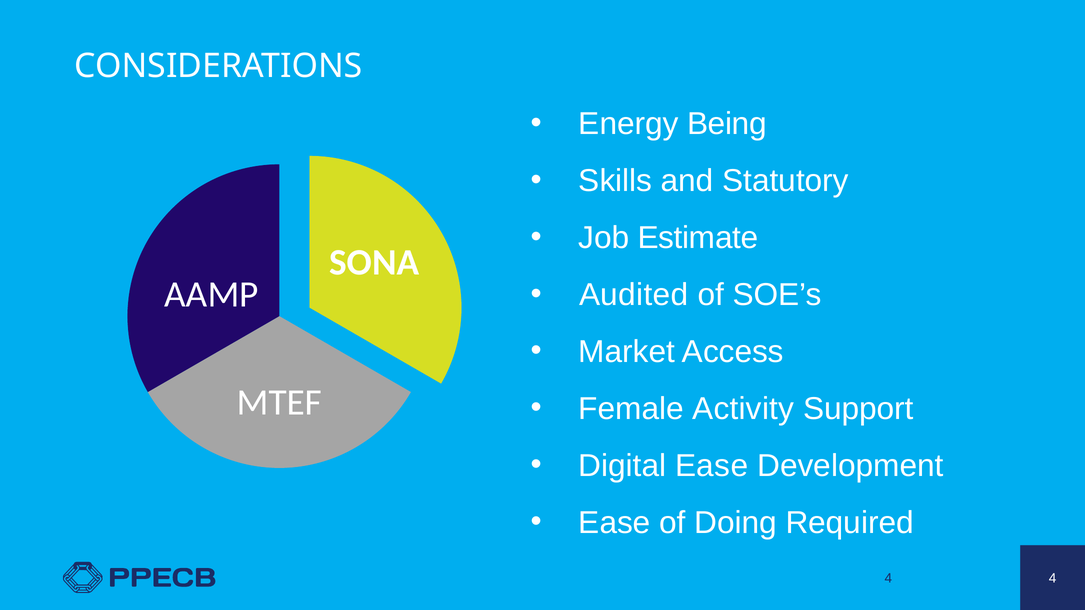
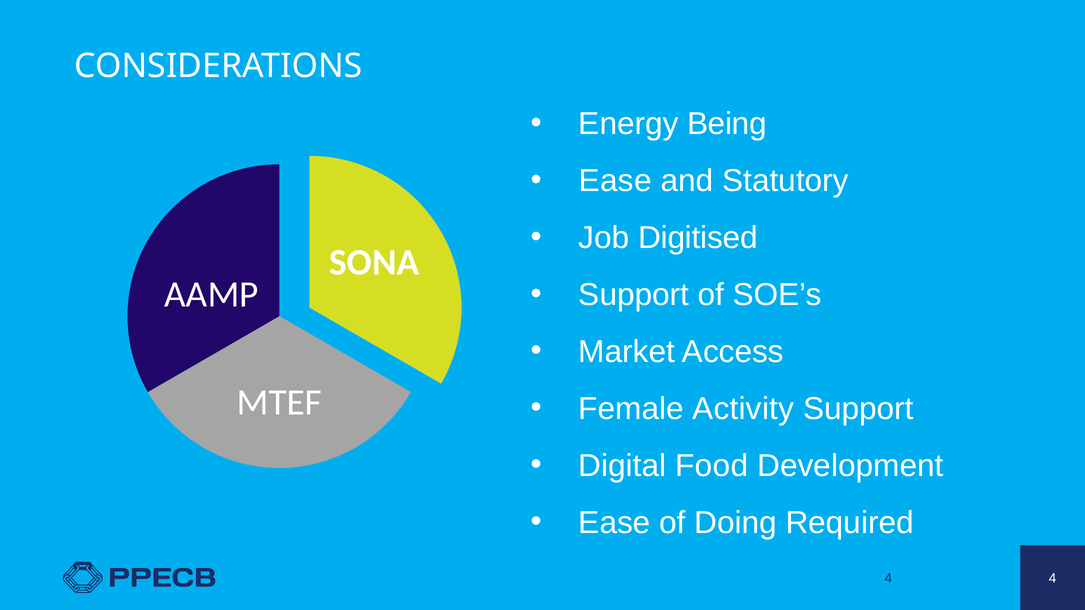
Skills: Skills -> Ease (615, 181)
Estimate: Estimate -> Digitised (698, 238)
Audited: Audited -> Support (634, 295)
Digital Ease: Ease -> Food (712, 466)
